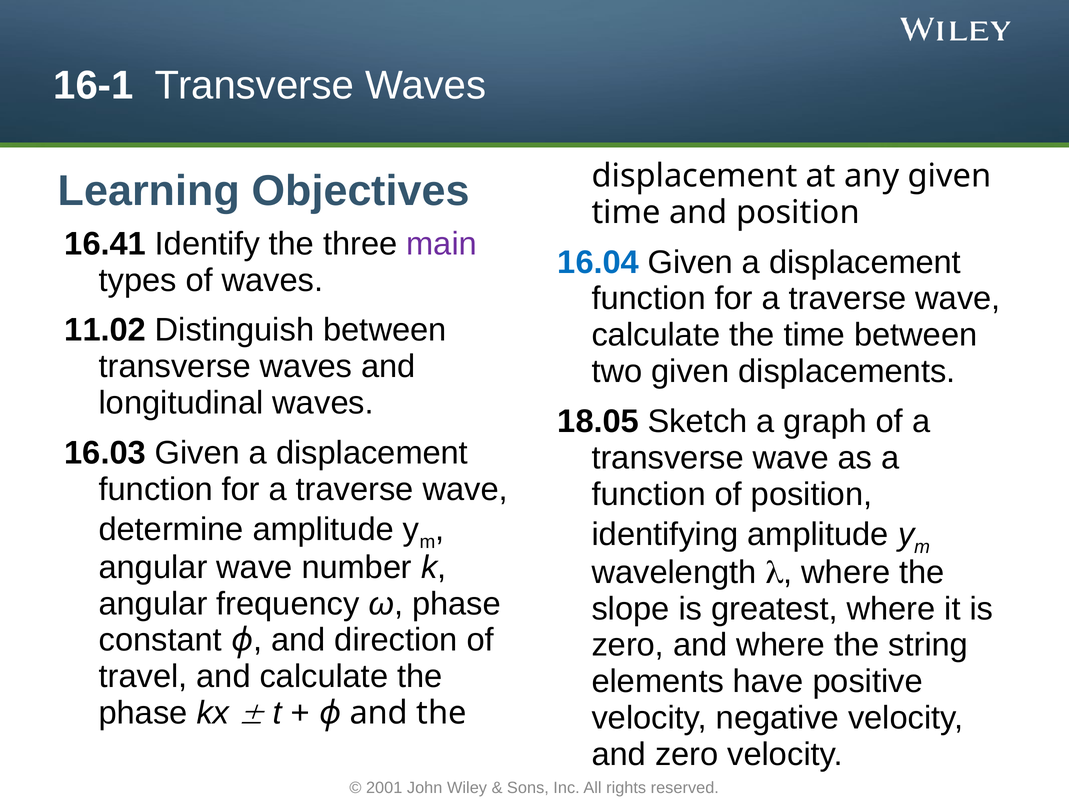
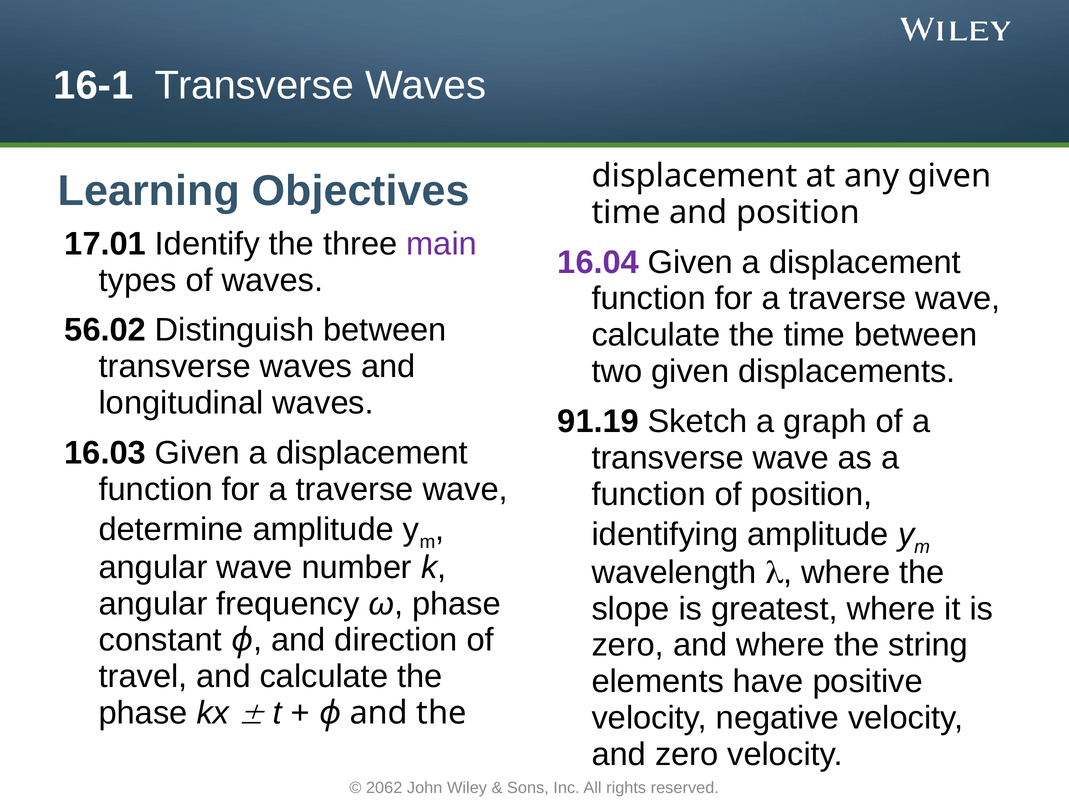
16.41: 16.41 -> 17.01 (105, 244)
16.04 colour: blue -> purple (598, 262)
11.02: 11.02 -> 56.02 (105, 330)
18.05: 18.05 -> 91.19 (598, 421)
2001: 2001 -> 2062 (384, 788)
